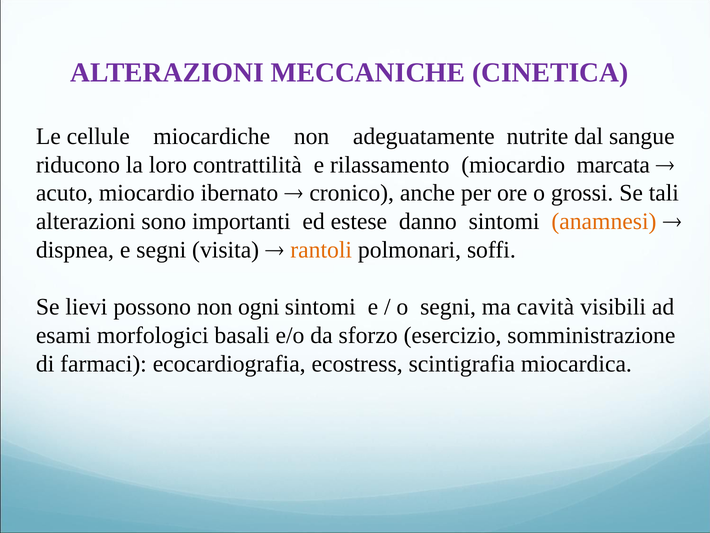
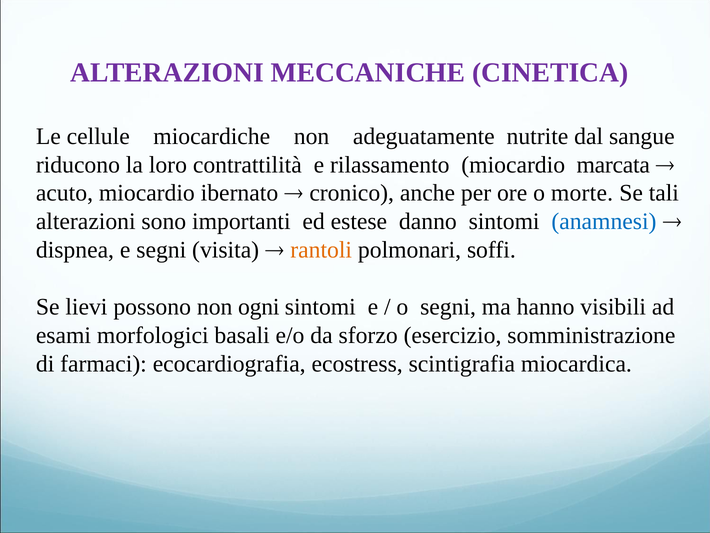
grossi: grossi -> morte (582, 193)
anamnesi colour: orange -> blue (604, 221)
cavità: cavità -> hanno (546, 307)
